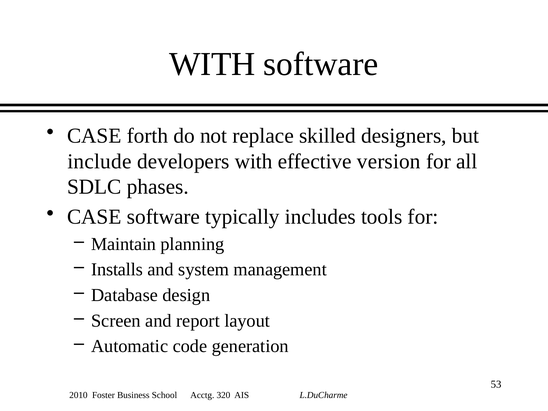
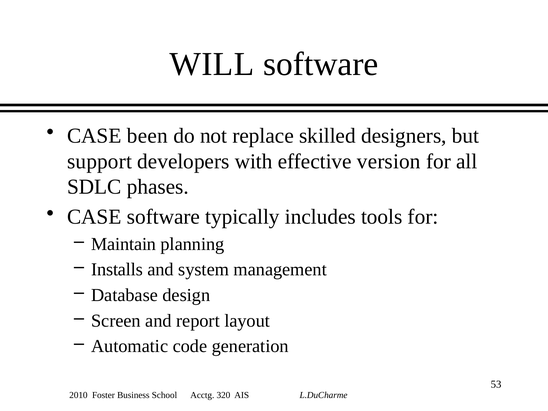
WITH: WITH -> WILL (212, 64)
forth: forth -> been (147, 136)
include: include -> support (100, 161)
